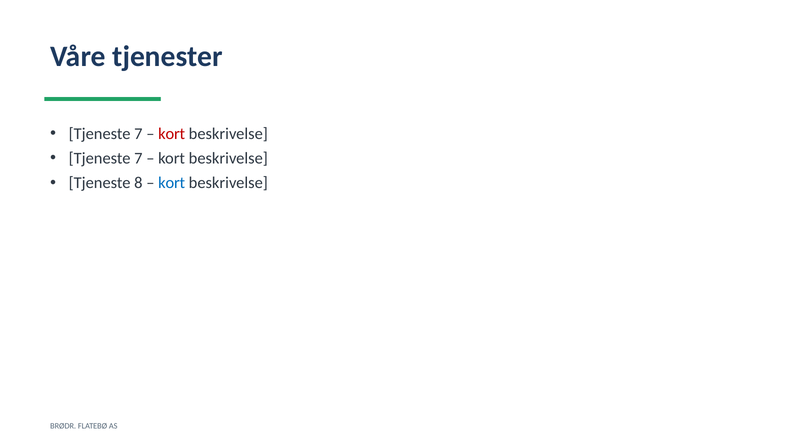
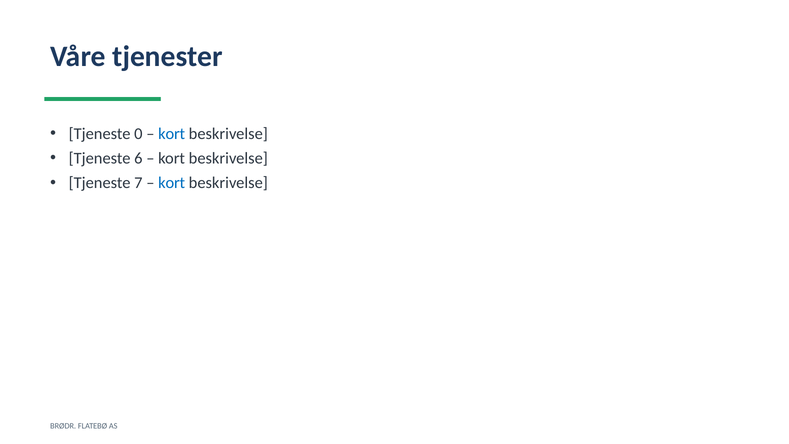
7: 7 -> 0 (138, 134)
kort colour: red -> blue (172, 134)
7: 7 -> 6 (138, 158)
8: 8 -> 7 (138, 183)
